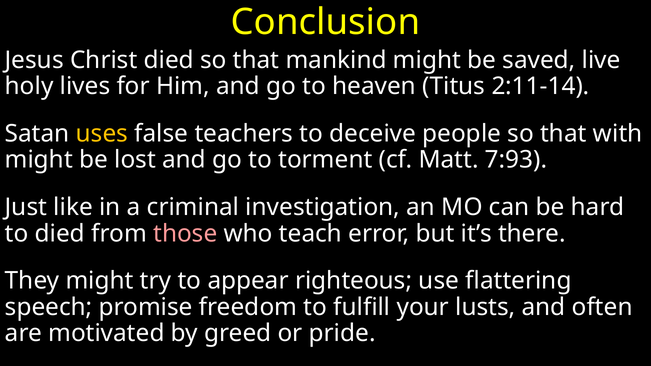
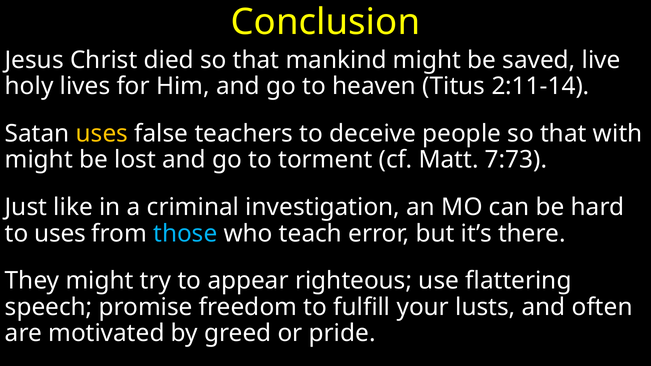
7:93: 7:93 -> 7:73 (516, 160)
to died: died -> uses (60, 234)
those colour: pink -> light blue (185, 234)
